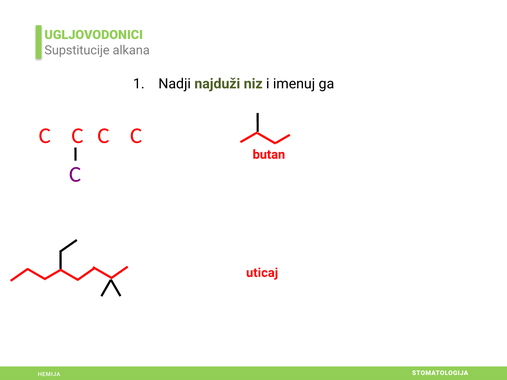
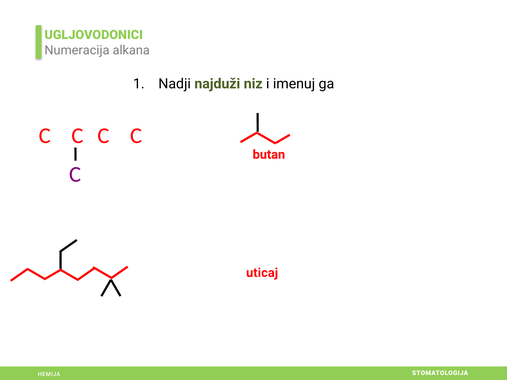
Supstitucije: Supstitucije -> Numeracija (77, 50)
